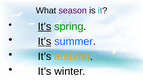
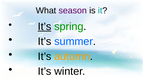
It’s underline: present -> none (45, 42)
